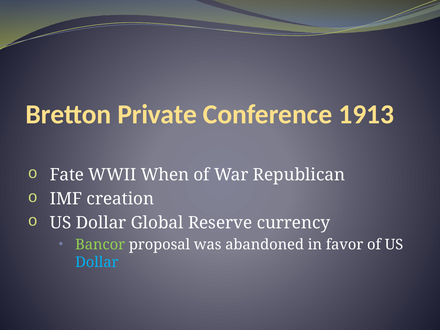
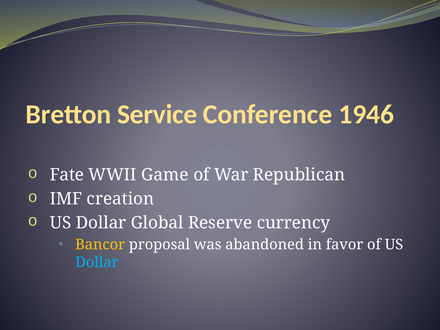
Private: Private -> Service (157, 114)
1913: 1913 -> 1946 (366, 114)
When: When -> Game (165, 175)
Bancor colour: light green -> yellow (100, 245)
